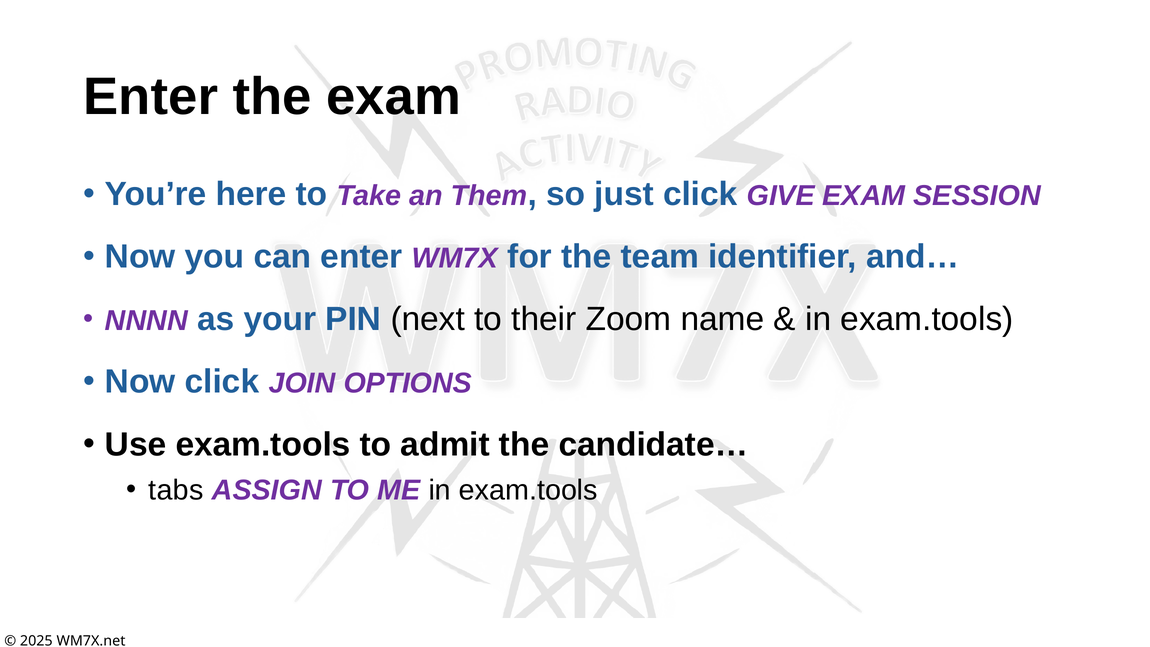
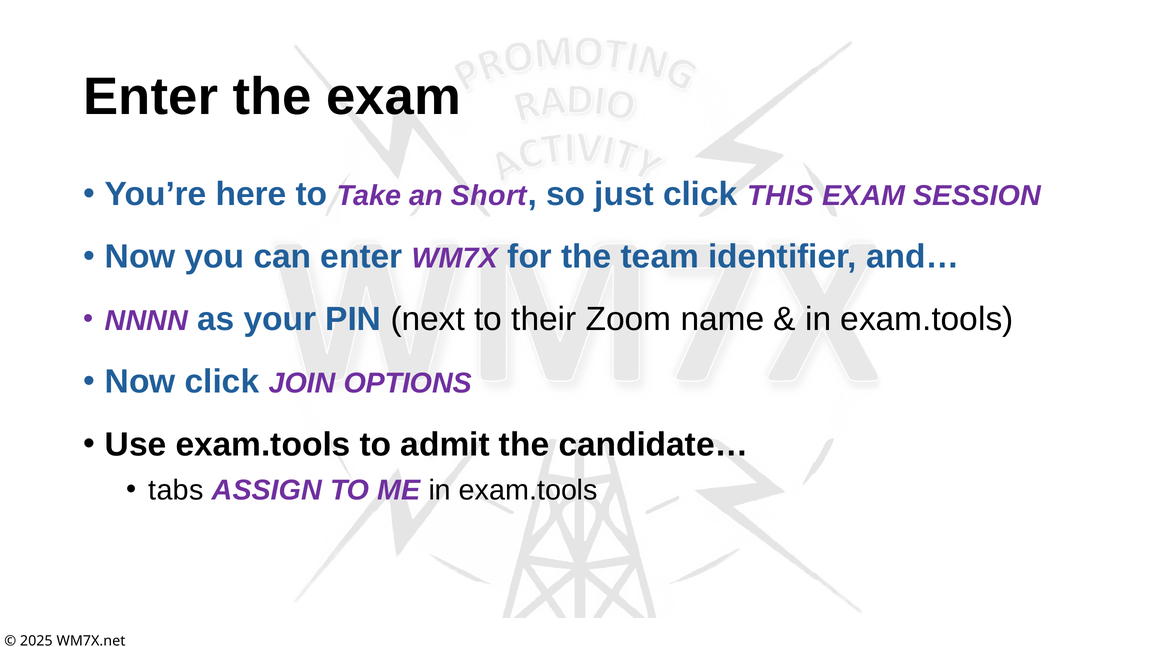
Them: Them -> Short (489, 196)
GIVE: GIVE -> THIS (781, 196)
